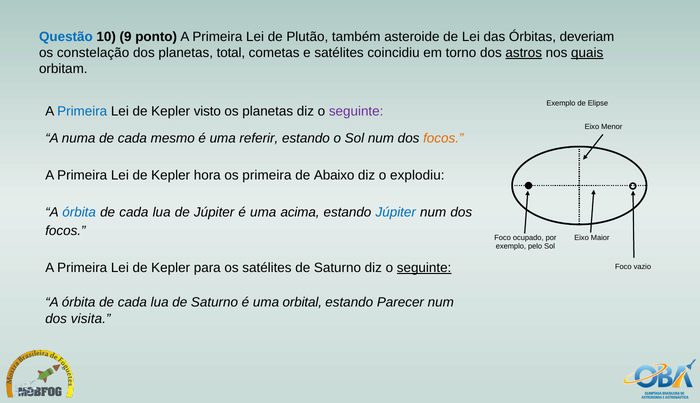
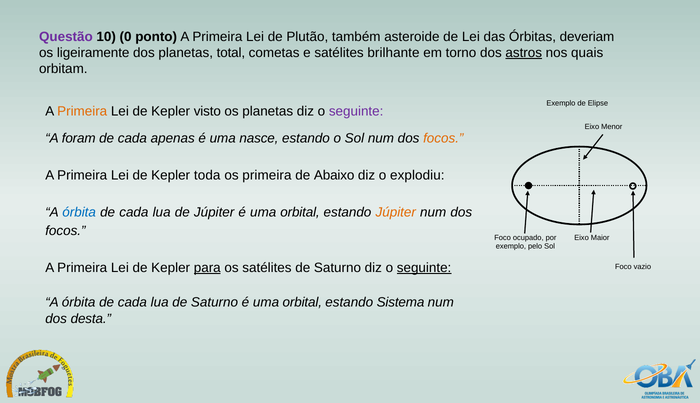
Questão colour: blue -> purple (66, 37)
9: 9 -> 0 (126, 37)
constelação: constelação -> ligeiramente (93, 53)
coincidiu: coincidiu -> brilhante (393, 53)
quais underline: present -> none (587, 53)
Primeira colour: blue -> orange (82, 111)
numa: numa -> foram (79, 138)
mesmo: mesmo -> apenas (173, 138)
referir: referir -> nasce (259, 138)
hora: hora -> toda (207, 175)
Júpiter é uma acima: acima -> orbital (300, 212)
Júpiter colour: blue -> orange (396, 212)
para underline: none -> present (207, 268)
Parecer: Parecer -> Sistema (401, 303)
visita: visita -> desta (91, 319)
